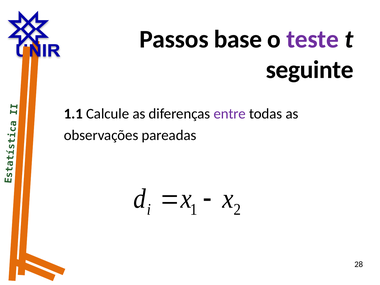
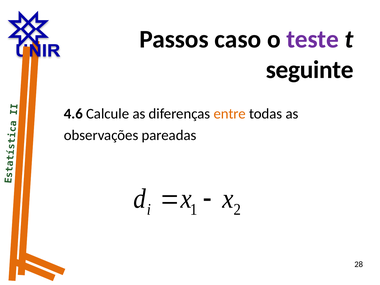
base: base -> caso (238, 39)
1.1: 1.1 -> 4.6 (73, 114)
entre colour: purple -> orange (230, 114)
